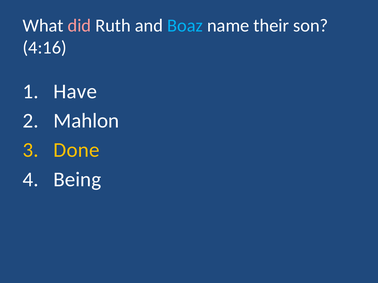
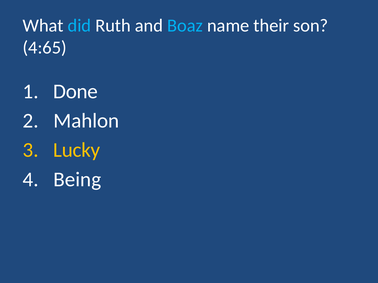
did colour: pink -> light blue (79, 26)
4:16: 4:16 -> 4:65 (45, 48)
Have: Have -> Done (75, 92)
Done: Done -> Lucky (77, 150)
